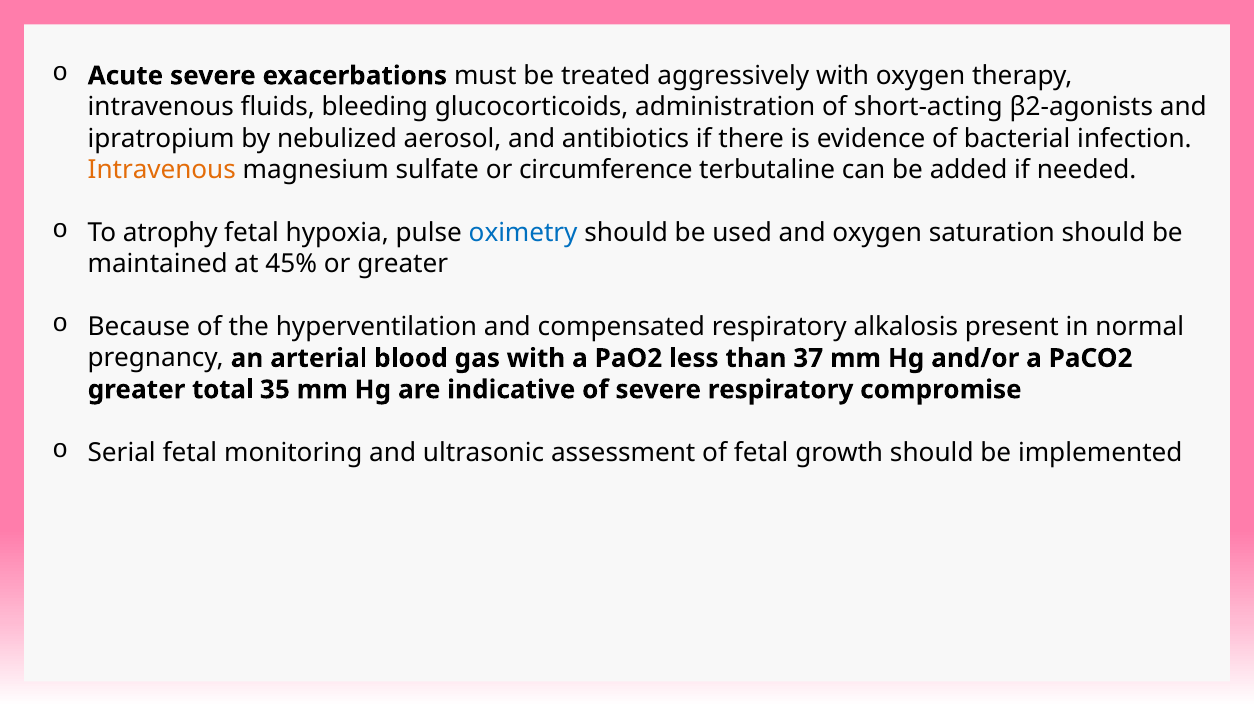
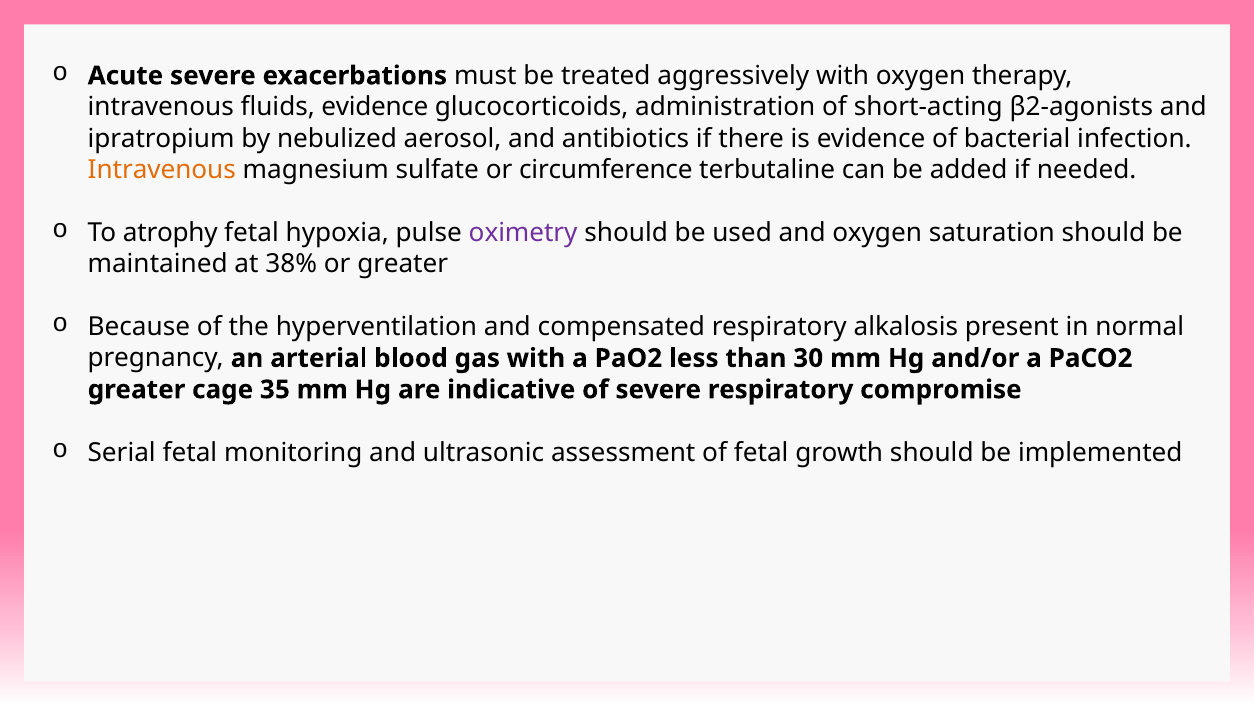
fluids bleeding: bleeding -> evidence (375, 107)
oximetry colour: blue -> purple (523, 232)
45%: 45% -> 38% (291, 264)
37: 37 -> 30 (808, 358)
total: total -> cage (223, 389)
